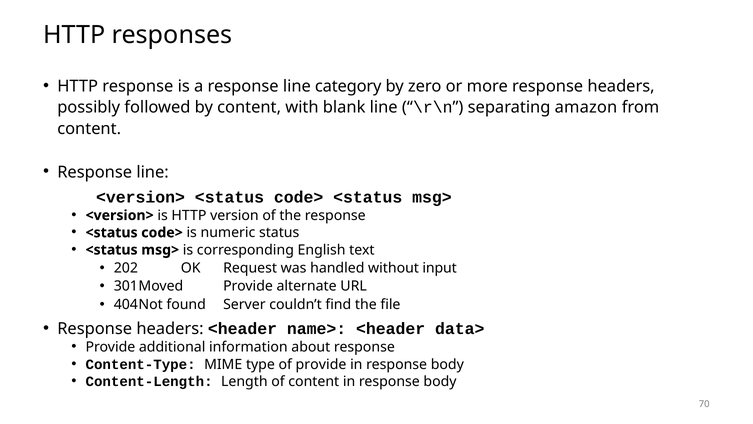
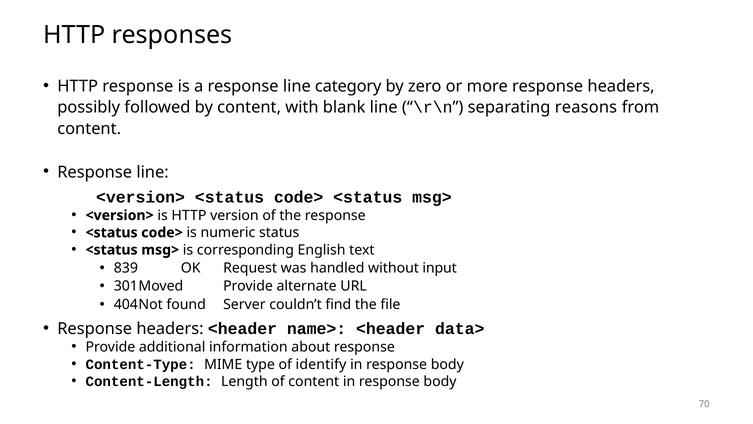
amazon: amazon -> reasons (586, 107)
202: 202 -> 839 (126, 268)
of provide: provide -> identify (321, 364)
